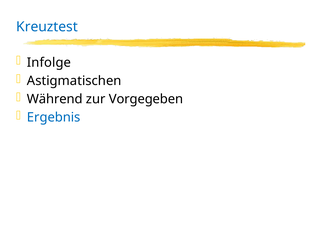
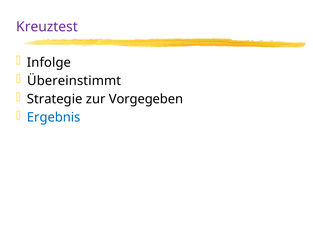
Kreuztest colour: blue -> purple (47, 27)
Astigmatischen: Astigmatischen -> Übereinstimmt (74, 81)
Während: Während -> Strategie (55, 99)
